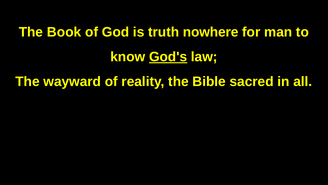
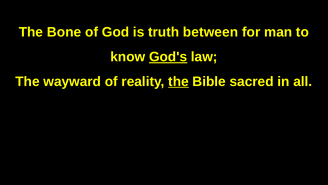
Book: Book -> Bone (64, 32)
nowhere: nowhere -> between (211, 32)
the underline: none -> present (178, 81)
